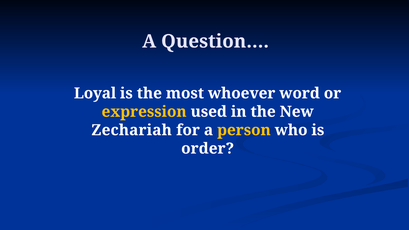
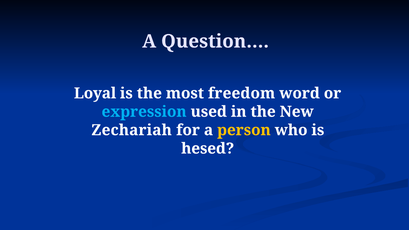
whoever: whoever -> freedom (242, 93)
expression colour: yellow -> light blue (144, 112)
order: order -> hesed (208, 149)
